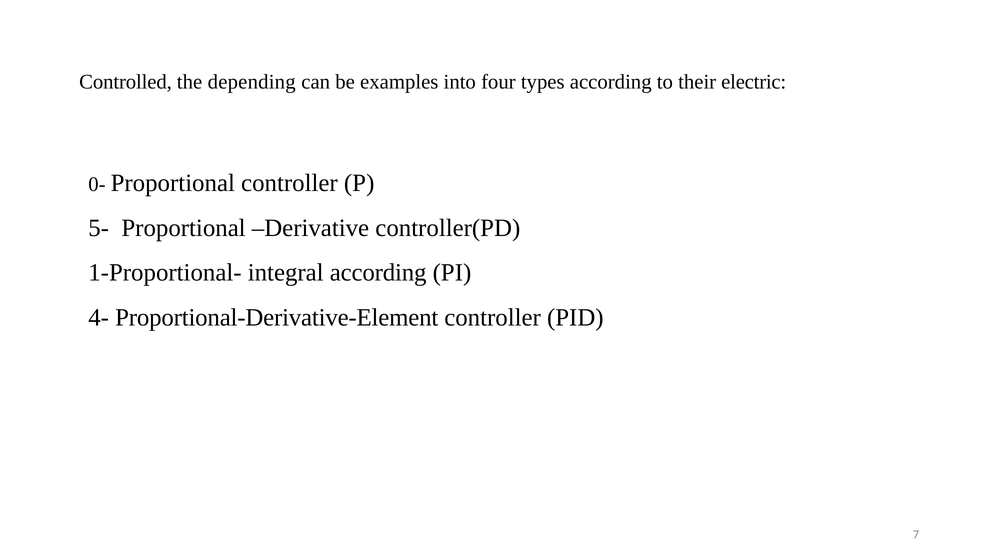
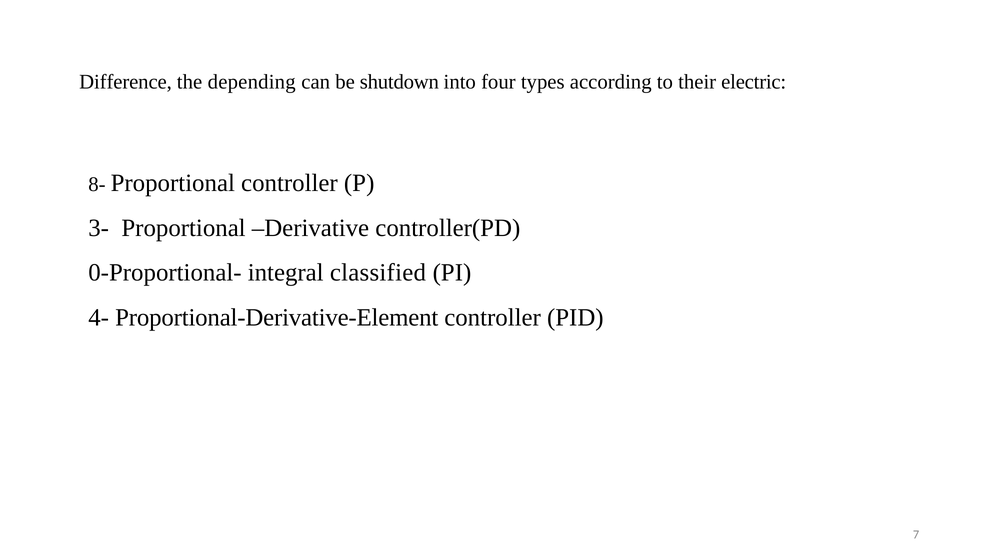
Controlled: Controlled -> Difference (126, 82)
examples: examples -> shutdown (399, 82)
0-: 0- -> 8- (97, 184)
5-: 5- -> 3- (99, 228)
1-Proportional-: 1-Proportional- -> 0-Proportional- (165, 272)
integral according: according -> classified (378, 272)
